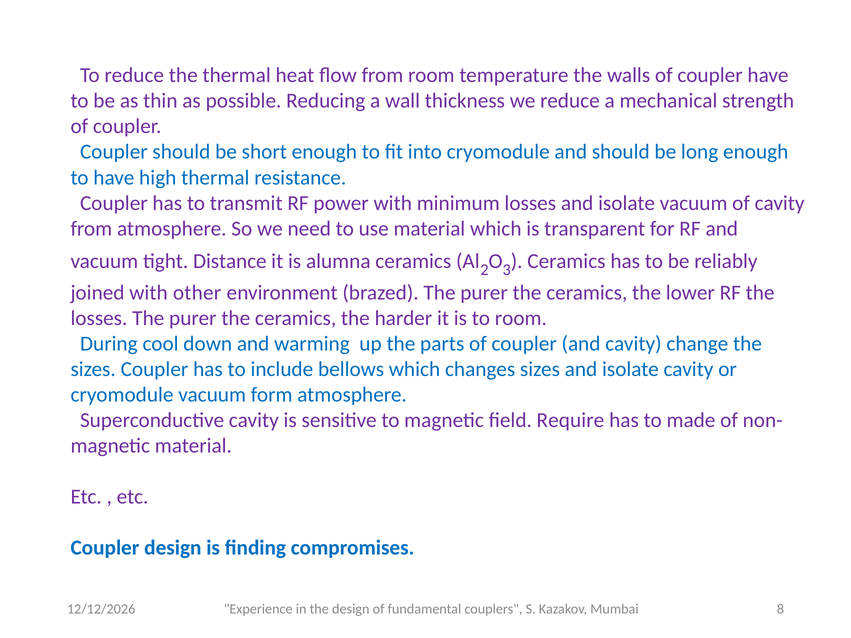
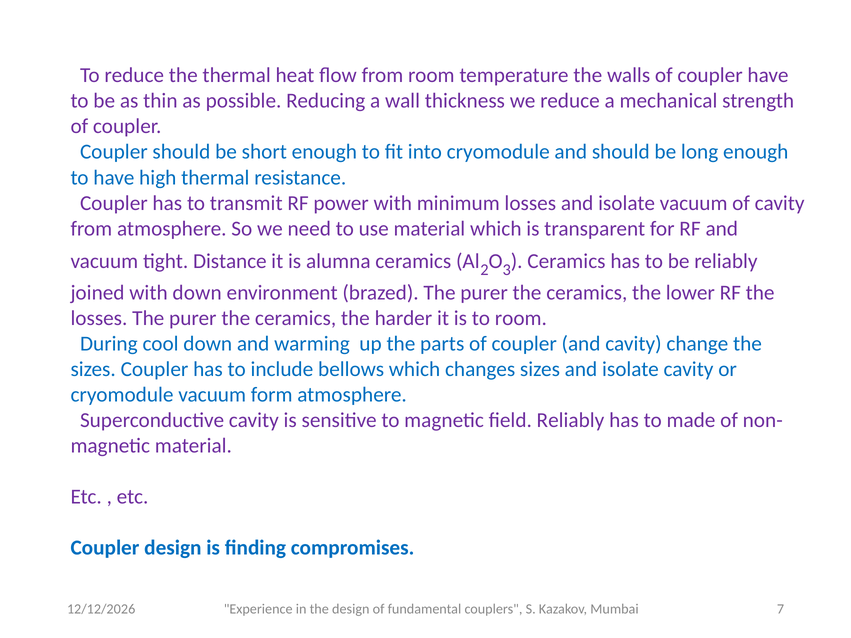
with other: other -> down (197, 293)
field Require: Require -> Reliably (570, 421)
8: 8 -> 7 (780, 609)
